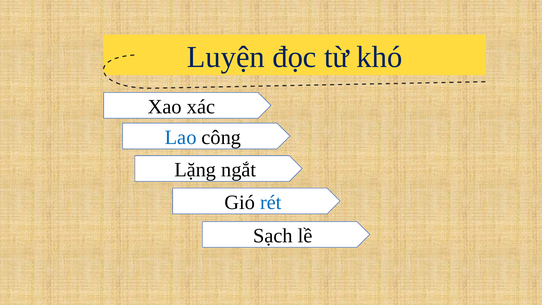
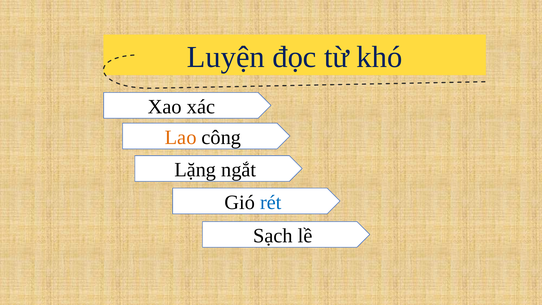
Lao colour: blue -> orange (181, 137)
